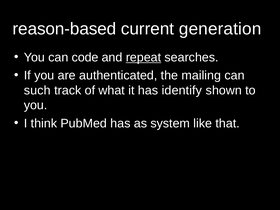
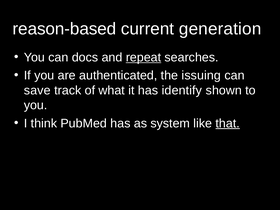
code: code -> docs (85, 57)
mailing: mailing -> issuing (201, 75)
such: such -> save (37, 90)
that underline: none -> present (228, 123)
